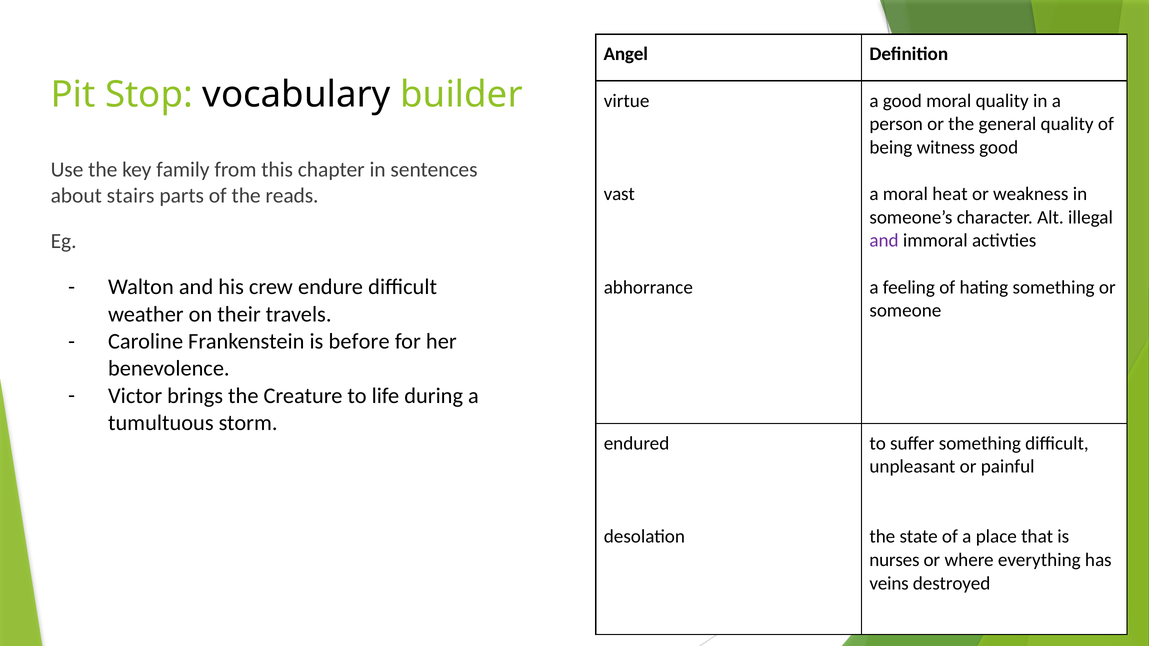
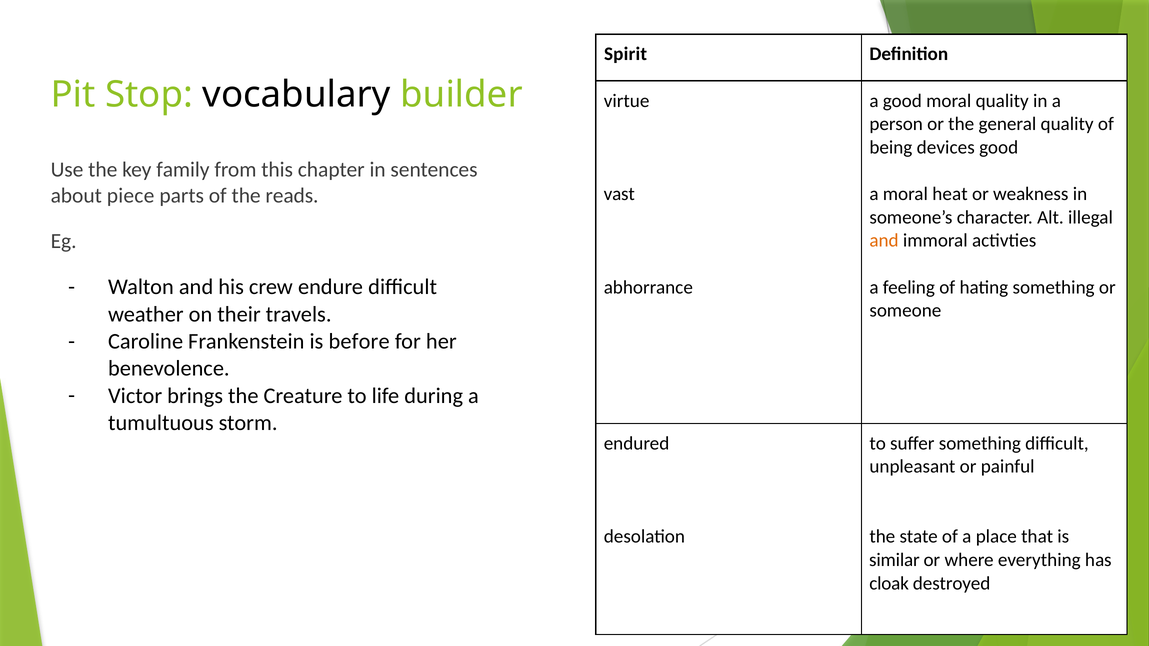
Angel: Angel -> Spirit (626, 54)
witness: witness -> devices (946, 147)
stairs: stairs -> piece (131, 196)
and colour: purple -> orange (884, 241)
nurses: nurses -> similar (894, 560)
veins: veins -> cloak (889, 584)
